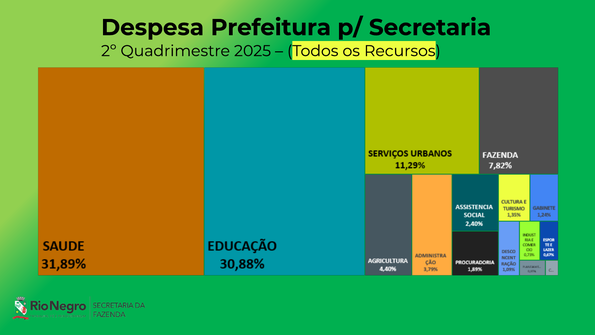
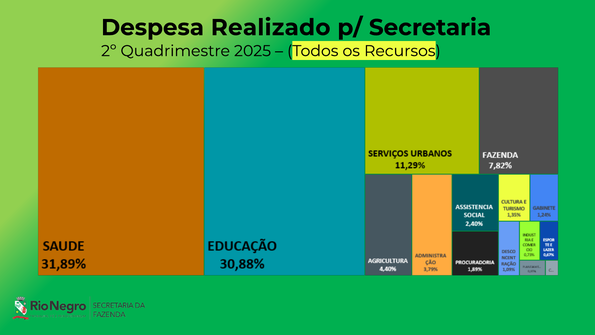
Prefeitura: Prefeitura -> Realizado (271, 28)
